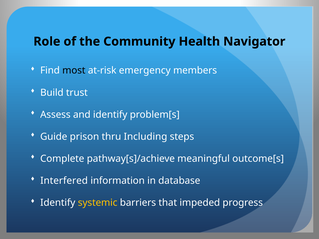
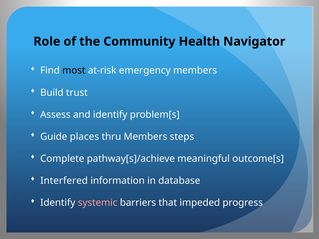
prison: prison -> places (84, 137)
thru Including: Including -> Members (146, 137)
systemic colour: yellow -> pink (98, 203)
